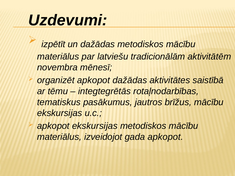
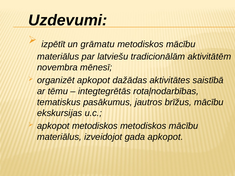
un dažādas: dažādas -> grāmatu (98, 44)
apkopot ekskursijas: ekskursijas -> metodiskos (95, 126)
